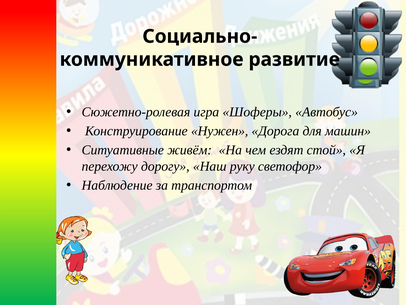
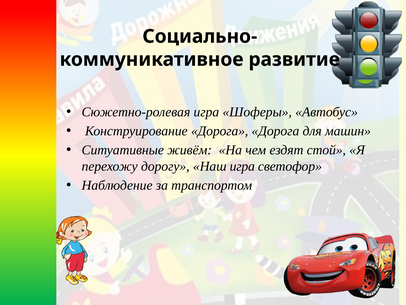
Конструирование Нужен: Нужен -> Дорога (220, 131)
Наш руку: руку -> игра (242, 166)
